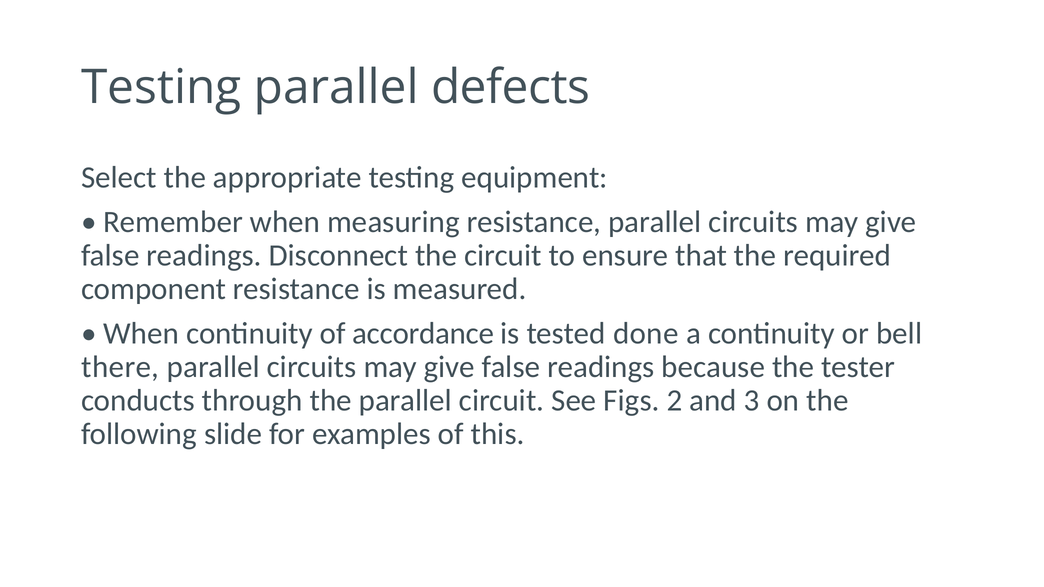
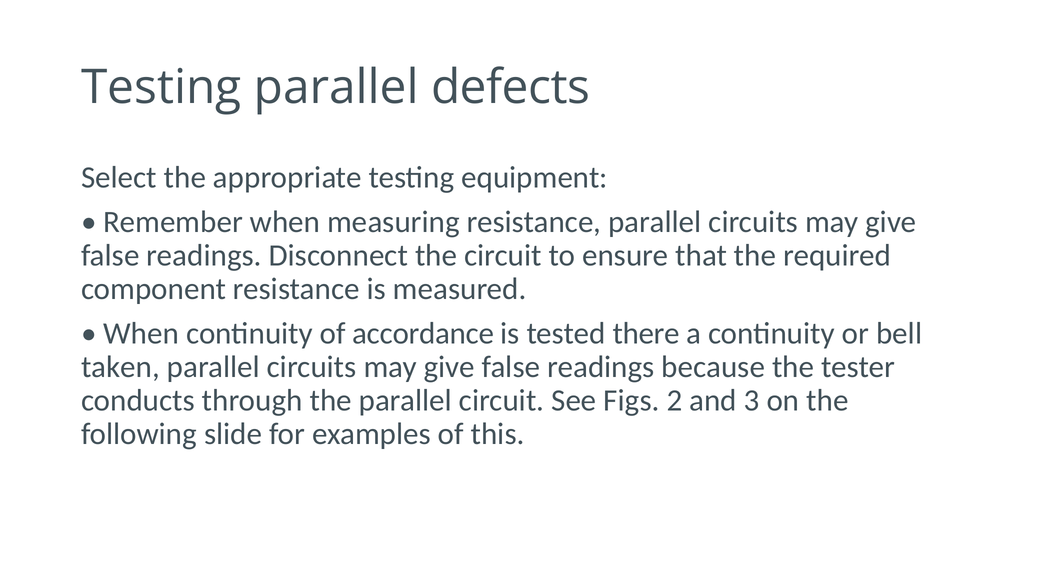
done: done -> there (646, 334)
there: there -> taken (120, 367)
